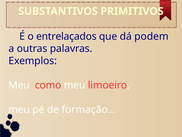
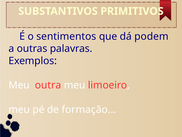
entrelaçados: entrelaçados -> sentimentos (66, 36)
como: como -> outra (48, 85)
